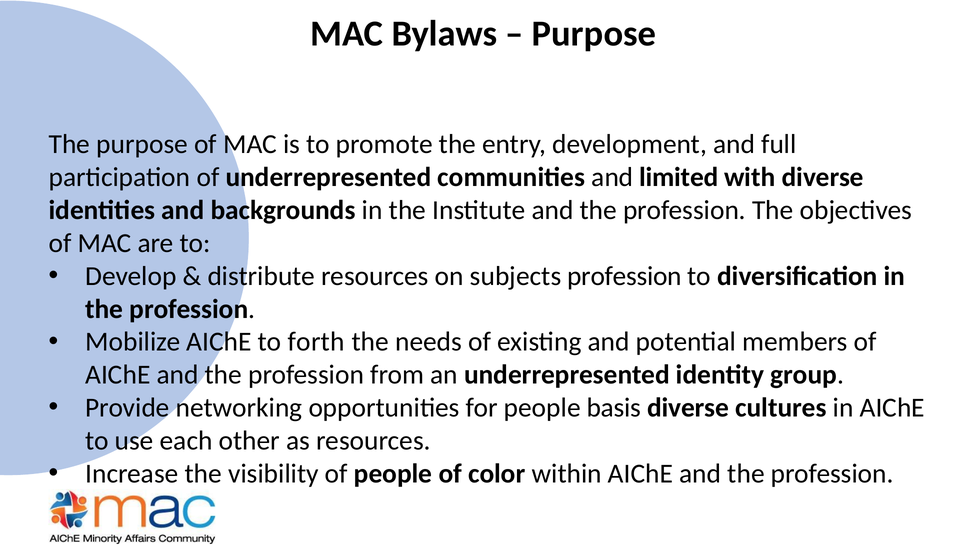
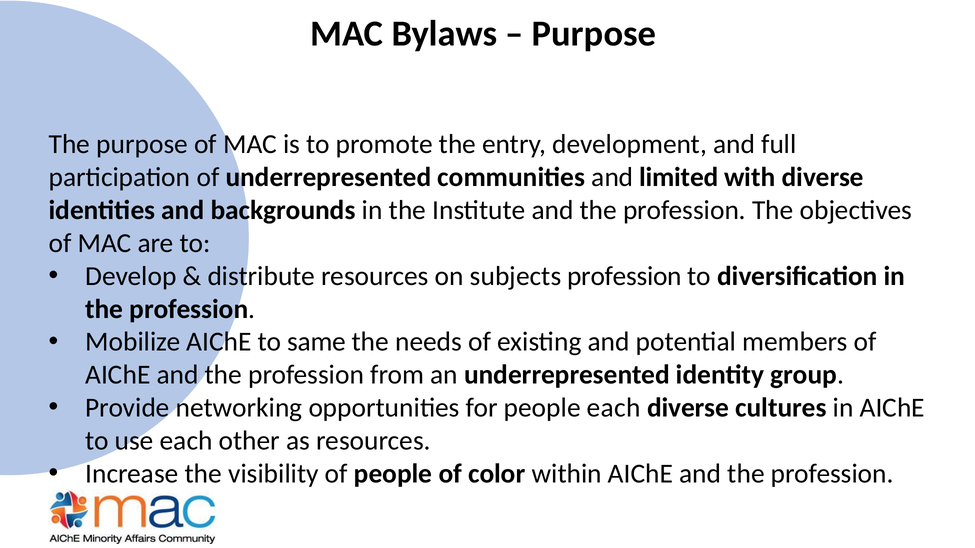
forth: forth -> same (317, 342)
people basis: basis -> each (614, 408)
